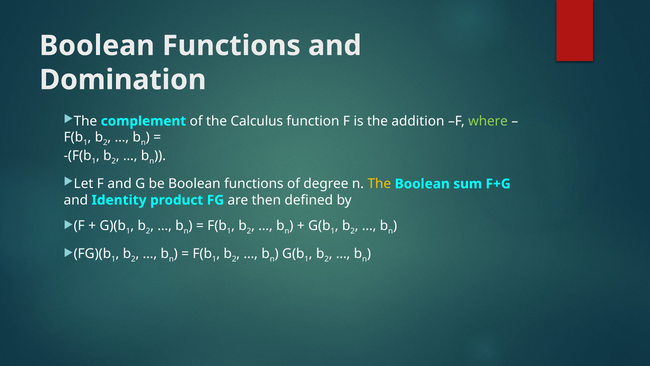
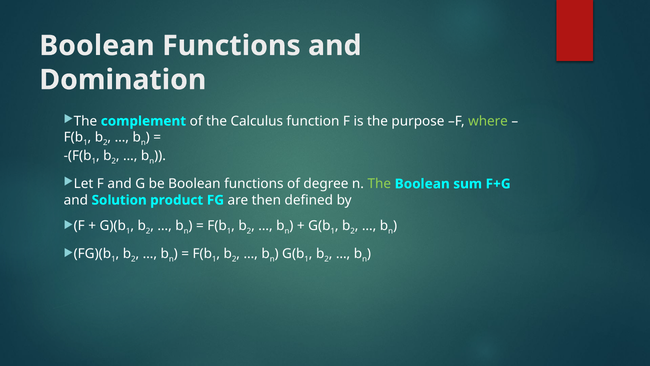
addition: addition -> purpose (418, 121)
The colour: yellow -> light green (379, 184)
Identity: Identity -> Solution (119, 200)
